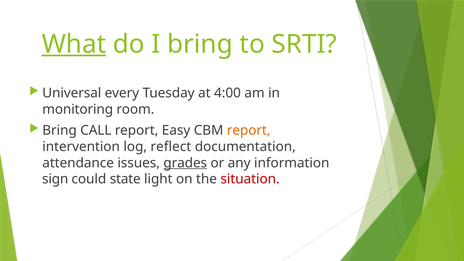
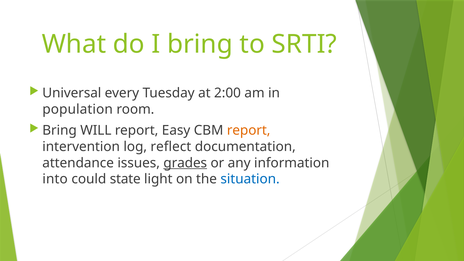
What underline: present -> none (74, 44)
4:00: 4:00 -> 2:00 (227, 93)
monitoring: monitoring -> population (78, 109)
CALL: CALL -> WILL (96, 130)
sign: sign -> into (55, 179)
situation colour: red -> blue (250, 179)
